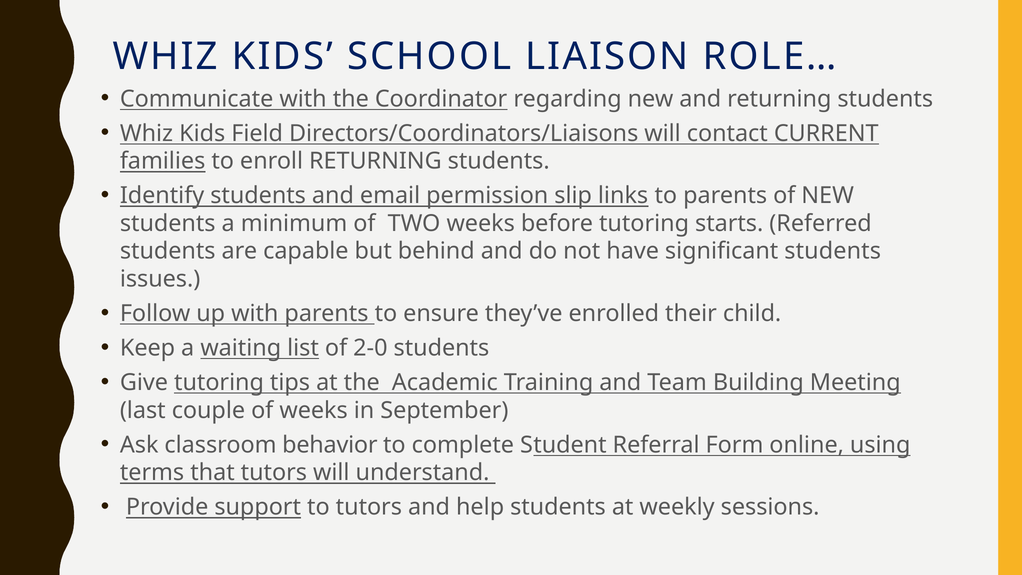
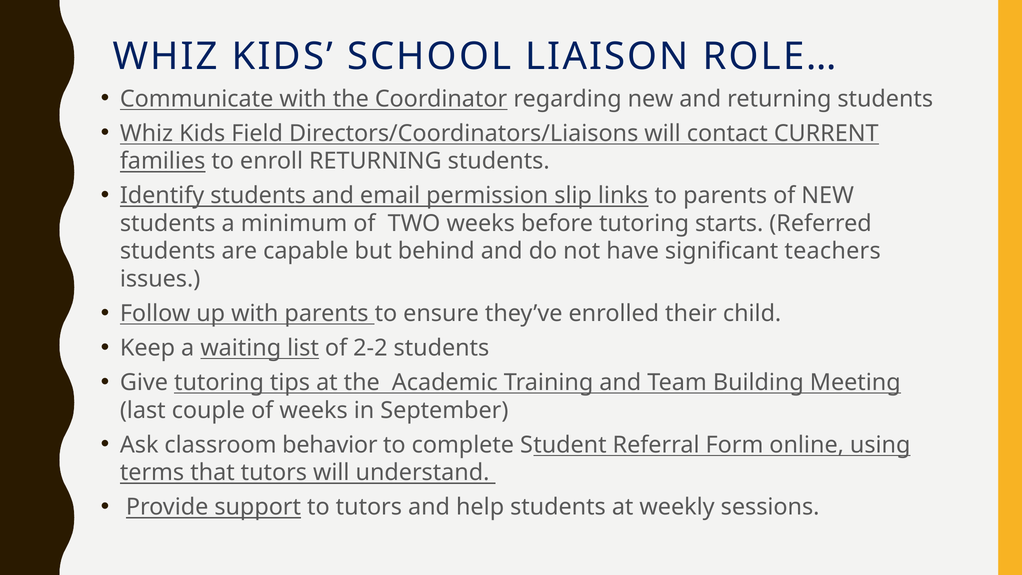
significant students: students -> teachers (833, 251)
2-0: 2-0 -> 2-2 (370, 348)
